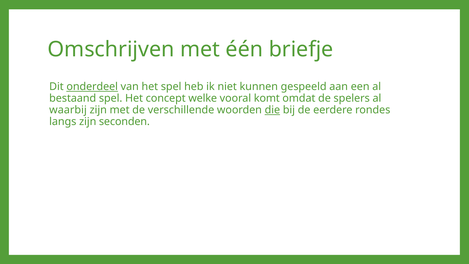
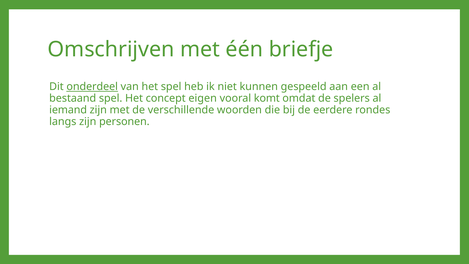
welke: welke -> eigen (203, 98)
waarbij: waarbij -> iemand (68, 110)
die underline: present -> none (272, 110)
seconden: seconden -> personen (124, 121)
